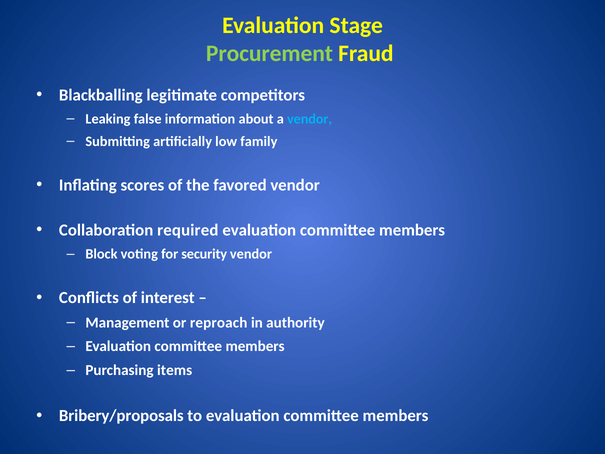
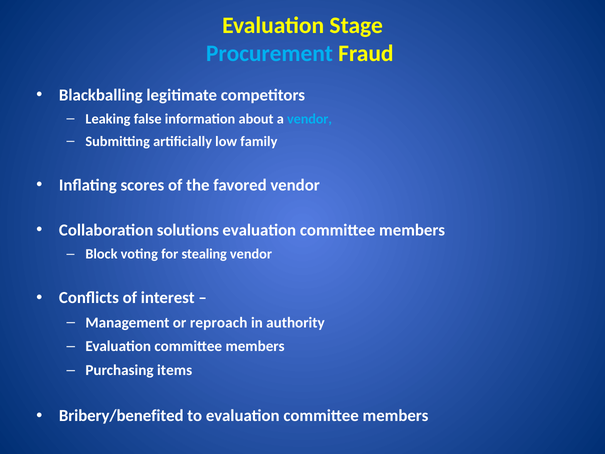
Procurement colour: light green -> light blue (269, 54)
required: required -> solutions (188, 230)
security: security -> stealing (204, 254)
Bribery/proposals: Bribery/proposals -> Bribery/benefited (121, 416)
